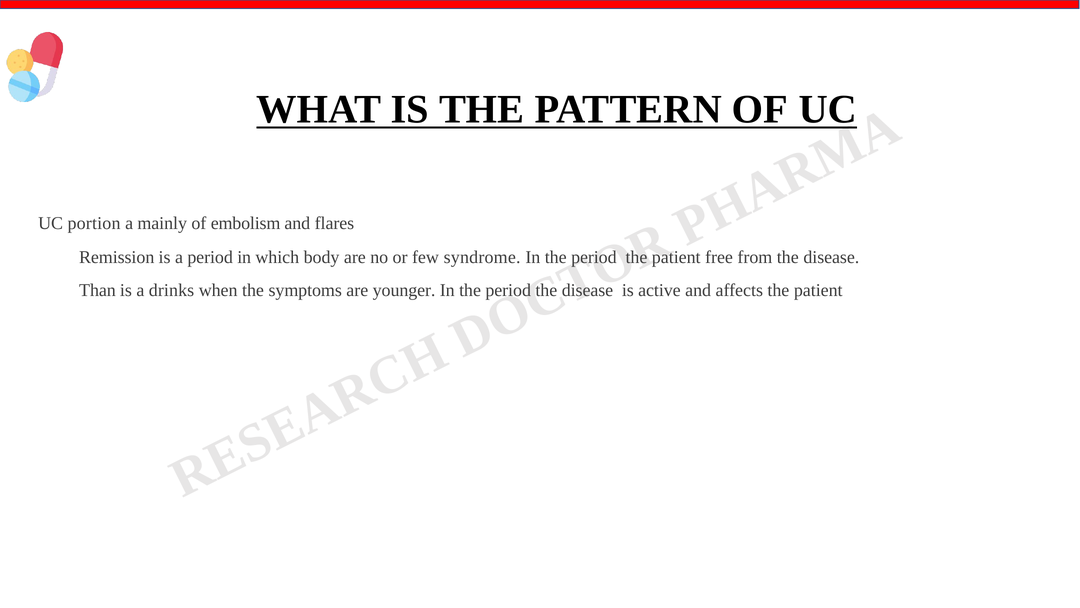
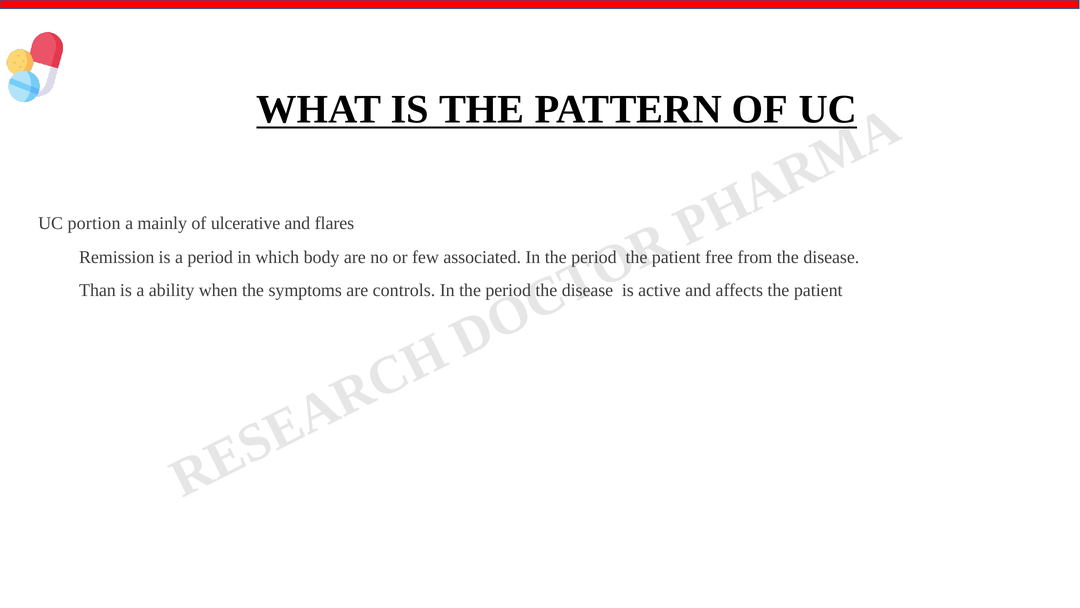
embolism: embolism -> ulcerative (246, 223)
syndrome: syndrome -> associated (482, 257)
drinks: drinks -> ability (172, 290)
younger: younger -> controls (404, 290)
